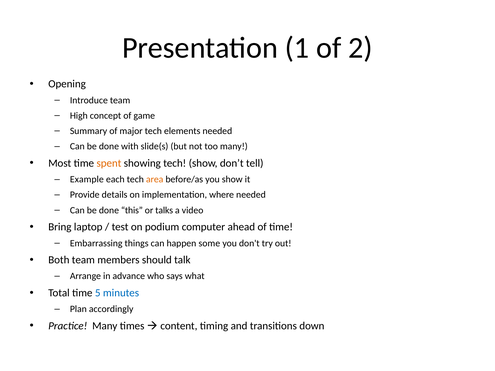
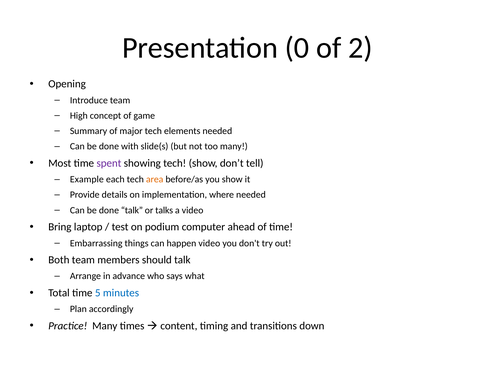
1: 1 -> 0 (297, 48)
spent colour: orange -> purple (109, 163)
done this: this -> talk (132, 210)
happen some: some -> video (209, 243)
